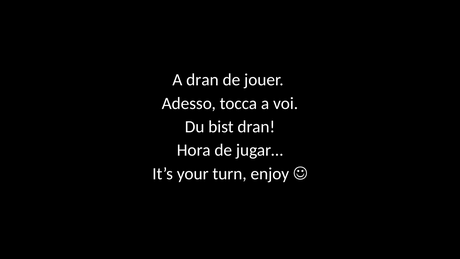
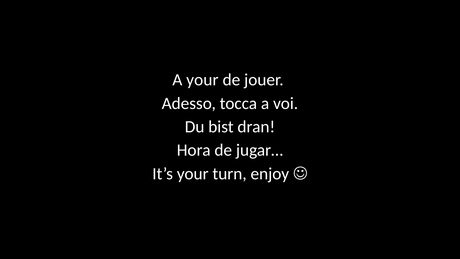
A dran: dran -> your (202, 80)
